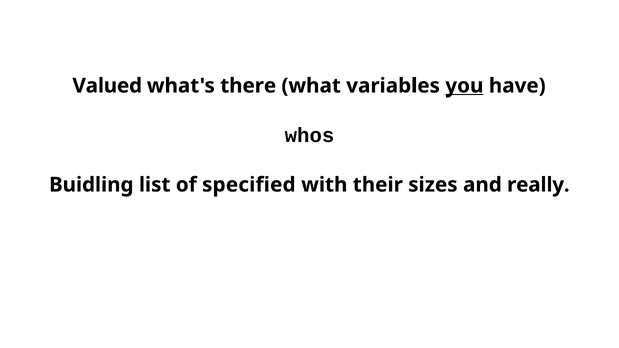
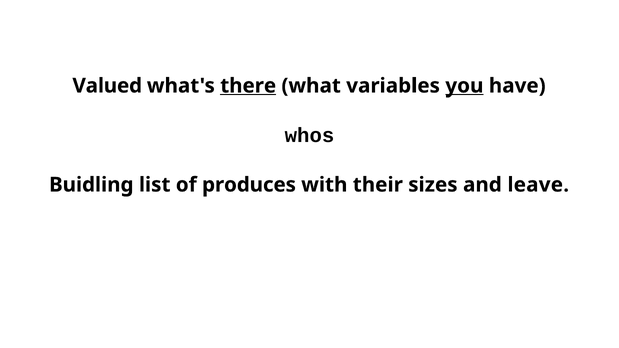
there underline: none -> present (248, 86)
specified: specified -> produces (249, 185)
really: really -> leave (538, 185)
